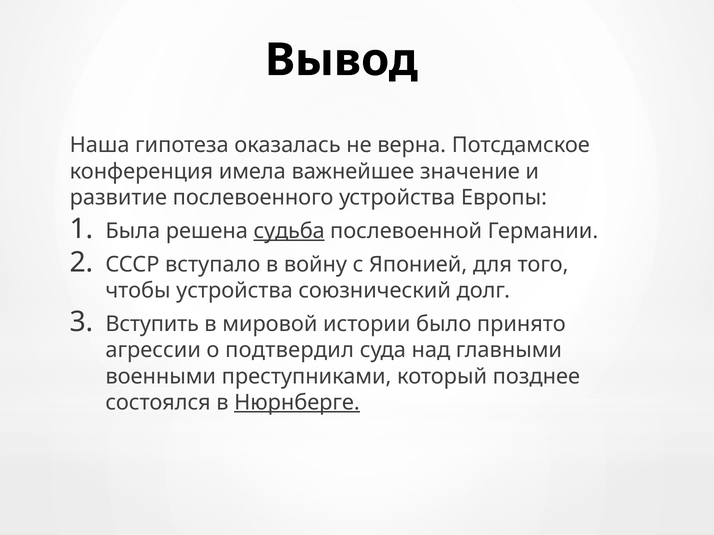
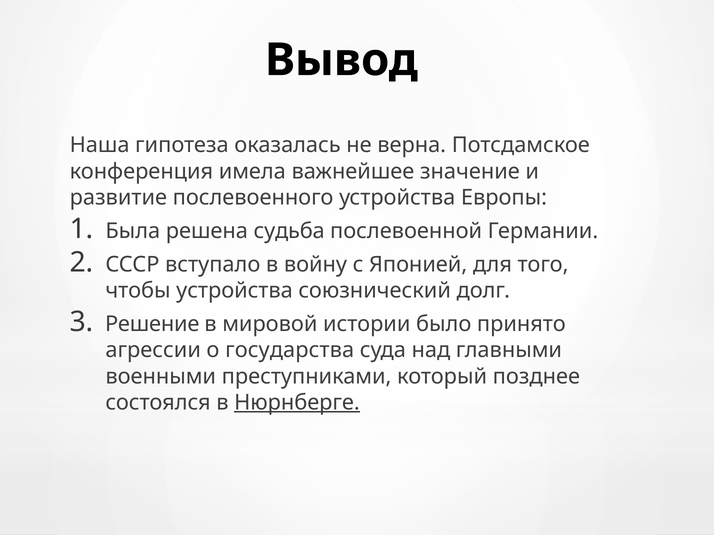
судьба underline: present -> none (289, 231)
Вступить: Вступить -> Решение (152, 324)
подтвердил: подтвердил -> государства (290, 351)
